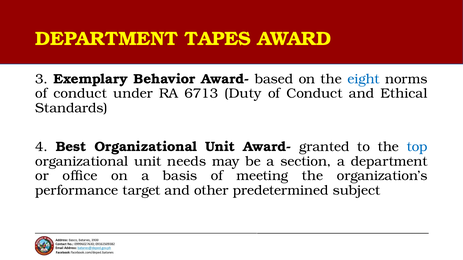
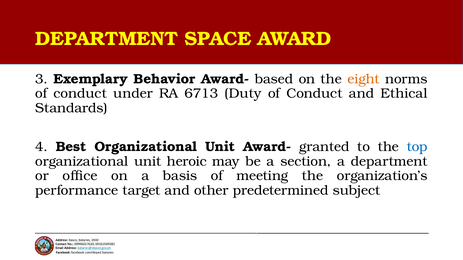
TAPES: TAPES -> SPACE (218, 39)
eight colour: blue -> orange (364, 79)
needs: needs -> heroic (187, 162)
